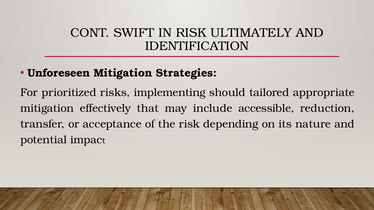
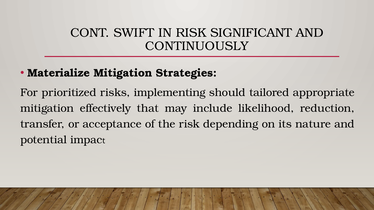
ULTIMATELY: ULTIMATELY -> SIGNIFICANT (251, 33)
IDENTIFICATION: IDENTIFICATION -> CONTINUOUSLY (197, 46)
Unforeseen: Unforeseen -> Materialize (59, 73)
accessible: accessible -> likelihood (266, 108)
